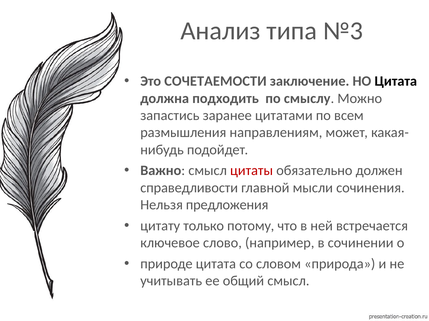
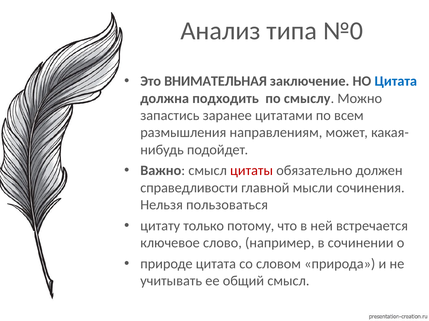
№3: №3 -> №0 (343, 31)
СОЧЕТАЕМОСТИ: СОЧЕТАЕМОСТИ -> ВНИМАТЕЛЬНАЯ (216, 81)
Цитата colour: black -> blue (396, 81)
предложения: предложения -> пользоваться (227, 205)
